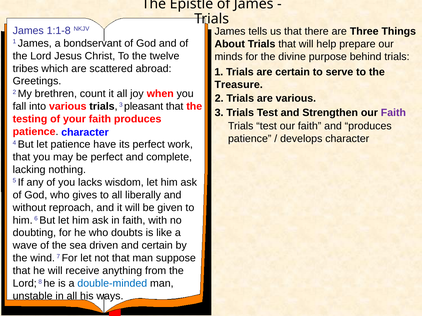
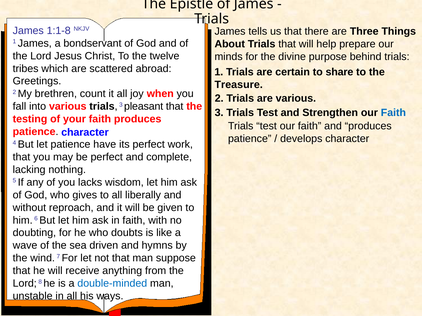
serve: serve -> share (340, 72)
Faith colour: purple -> blue (393, 113)
and certain: certain -> hymns (157, 246)
